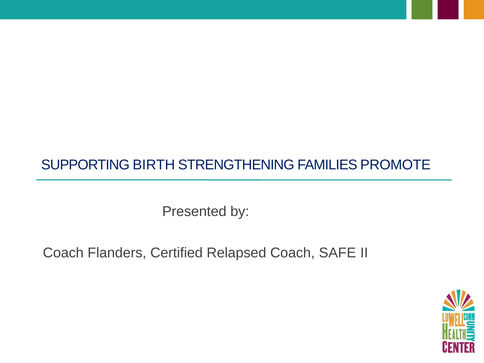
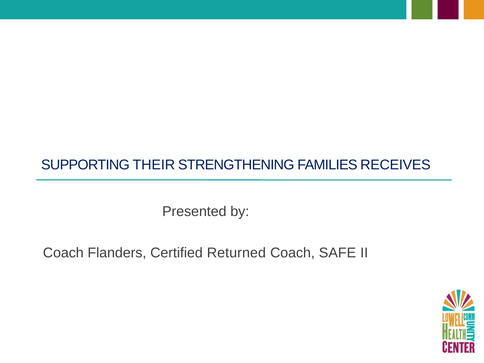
BIRTH: BIRTH -> THEIR (154, 165)
PROMOTE: PROMOTE -> RECEIVES (395, 165)
Relapsed: Relapsed -> Returned (236, 253)
